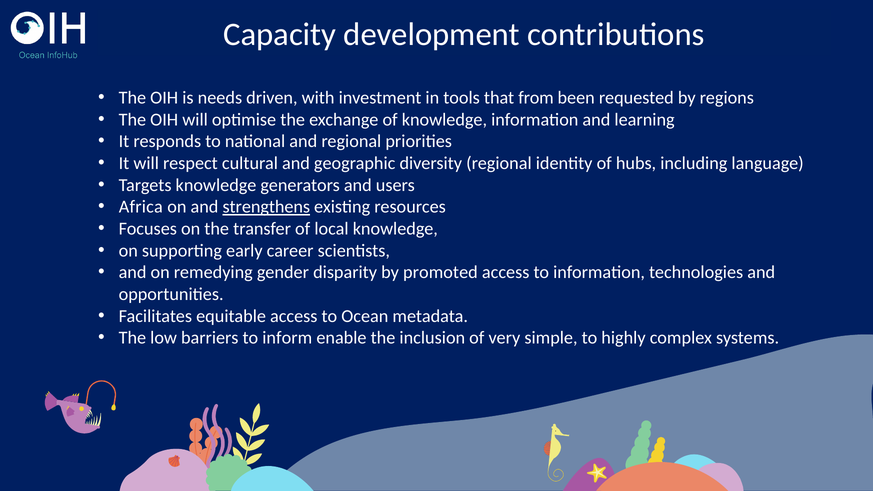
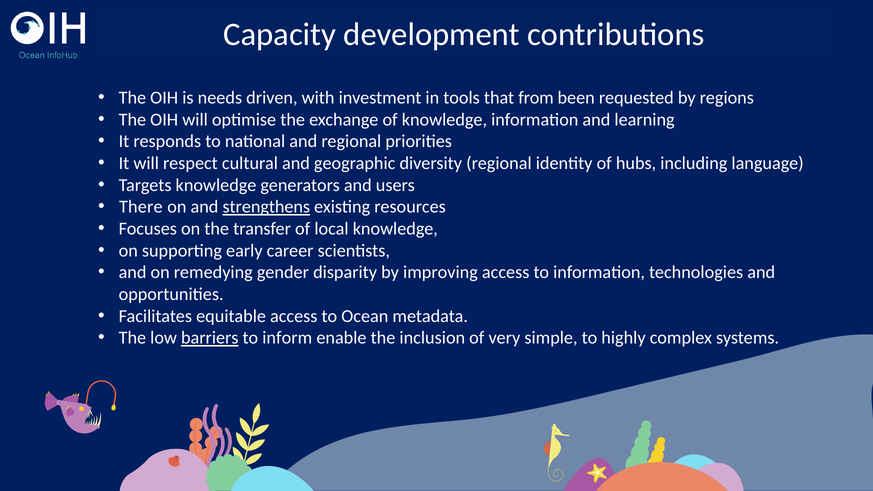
Africa: Africa -> There (141, 207)
promoted: promoted -> improving (440, 272)
barriers underline: none -> present (210, 338)
